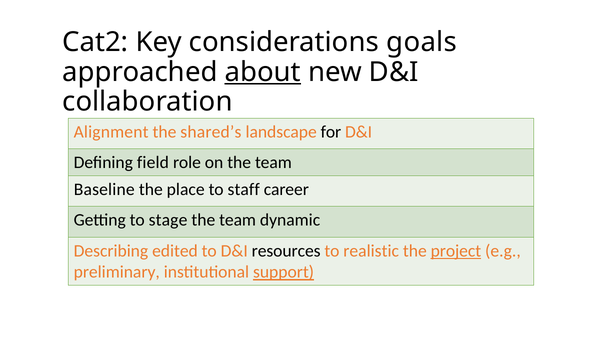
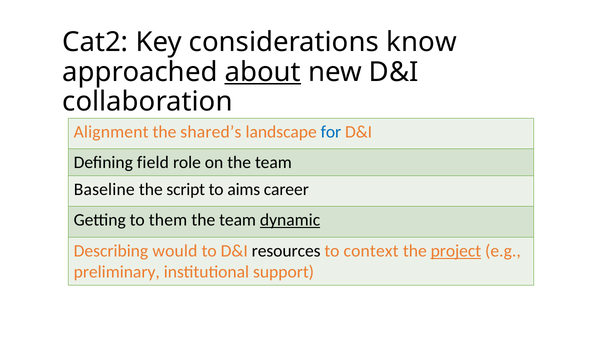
goals: goals -> know (422, 42)
for colour: black -> blue (331, 132)
place: place -> script (186, 190)
staff: staff -> aims (244, 190)
stage: stage -> them (168, 220)
dynamic underline: none -> present (290, 220)
edited: edited -> would (175, 251)
realistic: realistic -> context (371, 251)
support underline: present -> none (284, 273)
